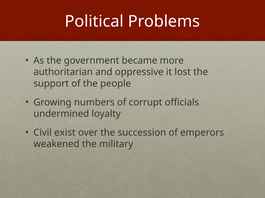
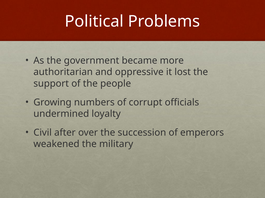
exist: exist -> after (65, 133)
